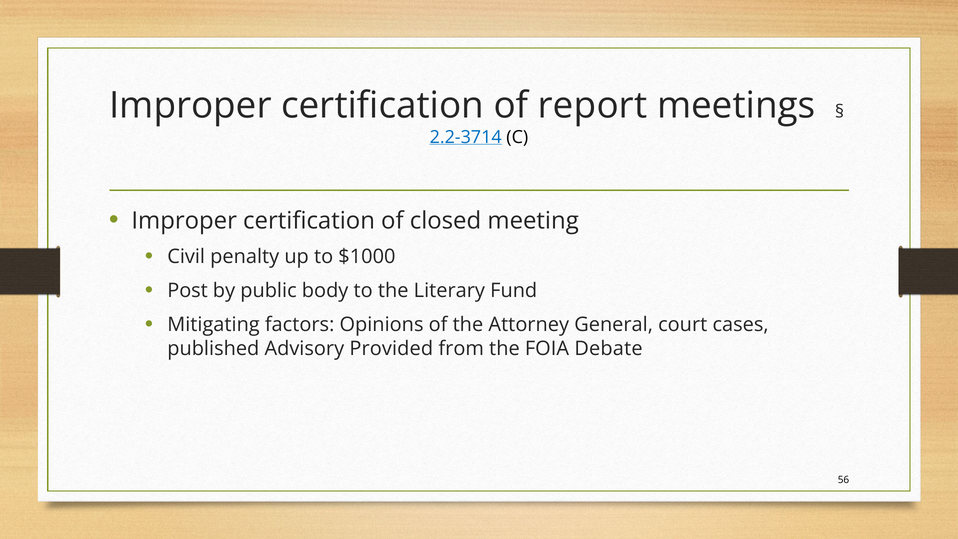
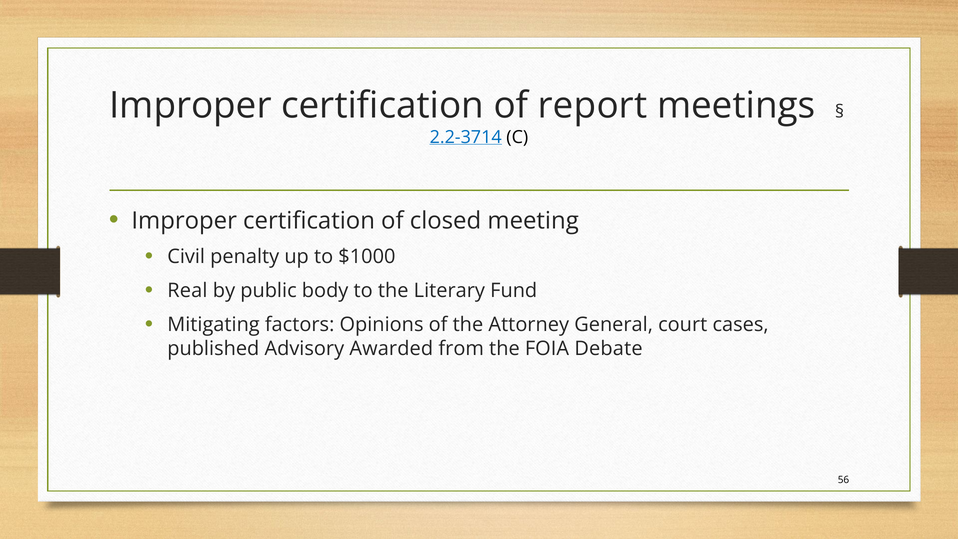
Post: Post -> Real (187, 291)
Provided: Provided -> Awarded (391, 348)
